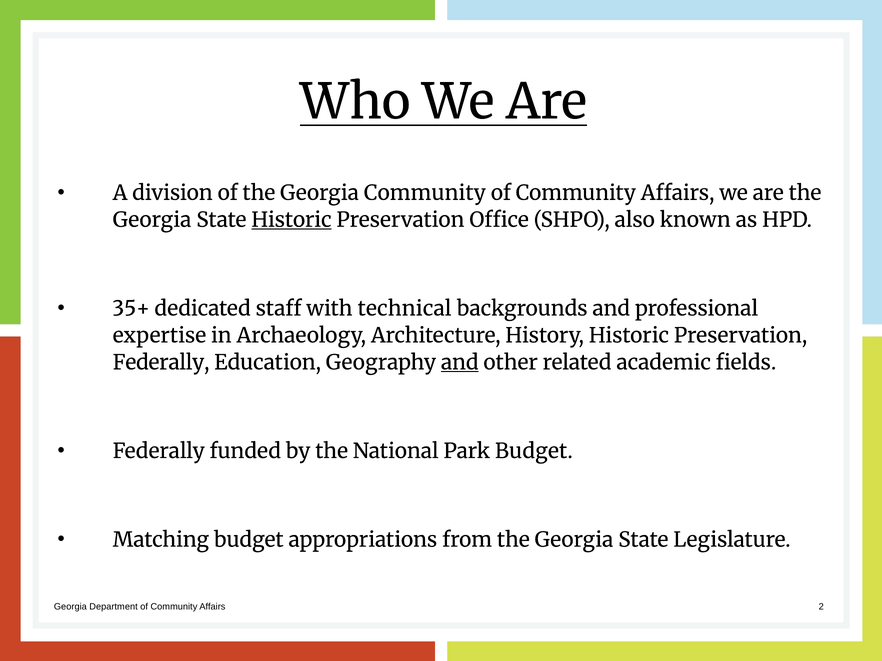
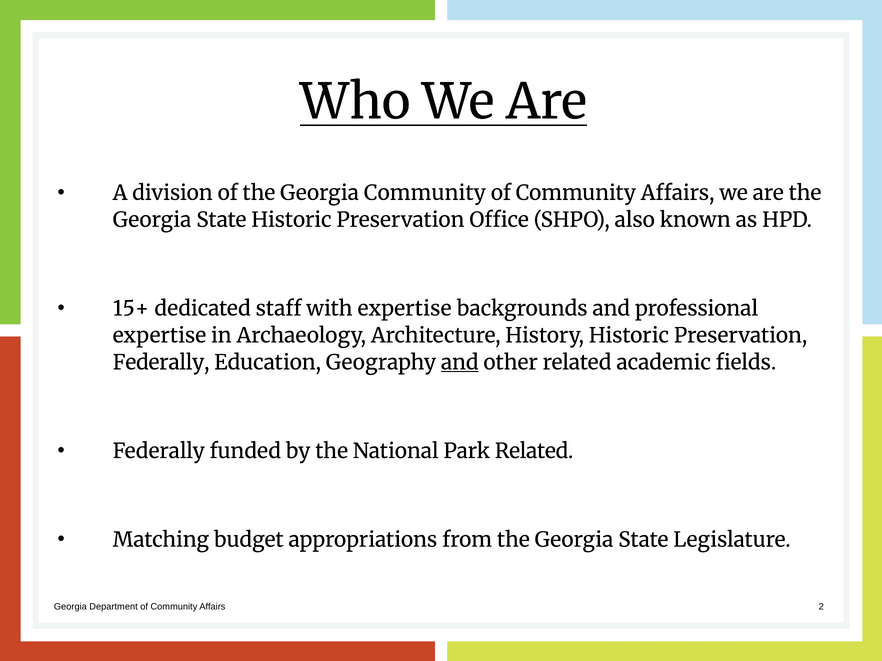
Historic underline: present -> none (291, 220)
35+: 35+ -> 15+ (131, 309)
with technical: technical -> expertise (405, 309)
Park Budget: Budget -> Related (534, 452)
